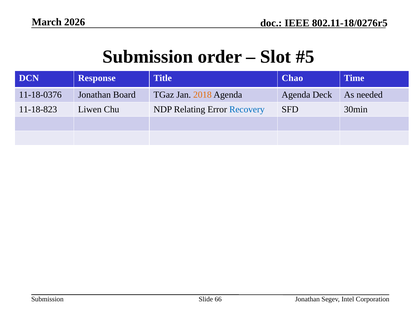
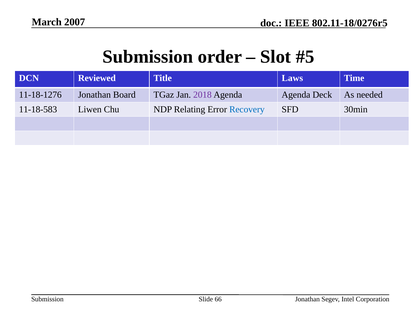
2026: 2026 -> 2007 (75, 22)
Response: Response -> Reviewed (97, 78)
Chao: Chao -> Laws (292, 78)
11-18-0376: 11-18-0376 -> 11-18-1276 (40, 95)
2018 colour: orange -> purple (202, 95)
11-18-823: 11-18-823 -> 11-18-583 (38, 110)
